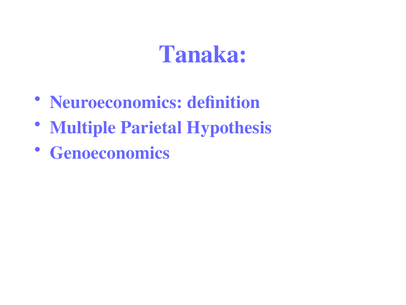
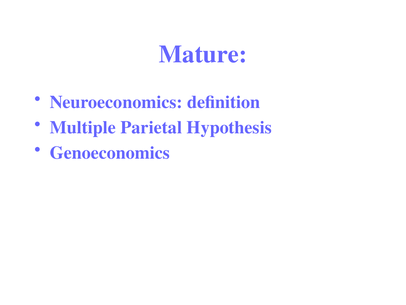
Tanaka: Tanaka -> Mature (203, 54)
